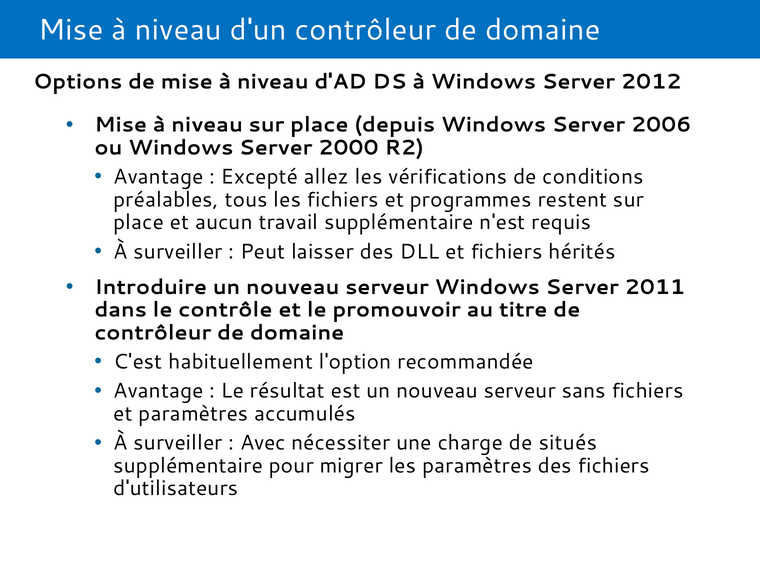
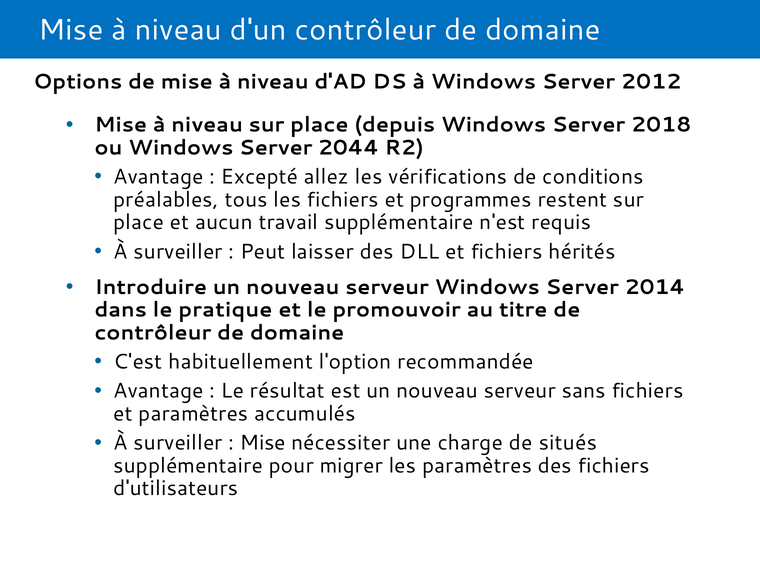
2006: 2006 -> 2018 (661, 125)
2000: 2000 -> 2044 (349, 148)
2011: 2011 -> 2014 (655, 287)
contrôle: contrôle -> pratique (225, 310)
Avec: Avec -> Mise (263, 443)
